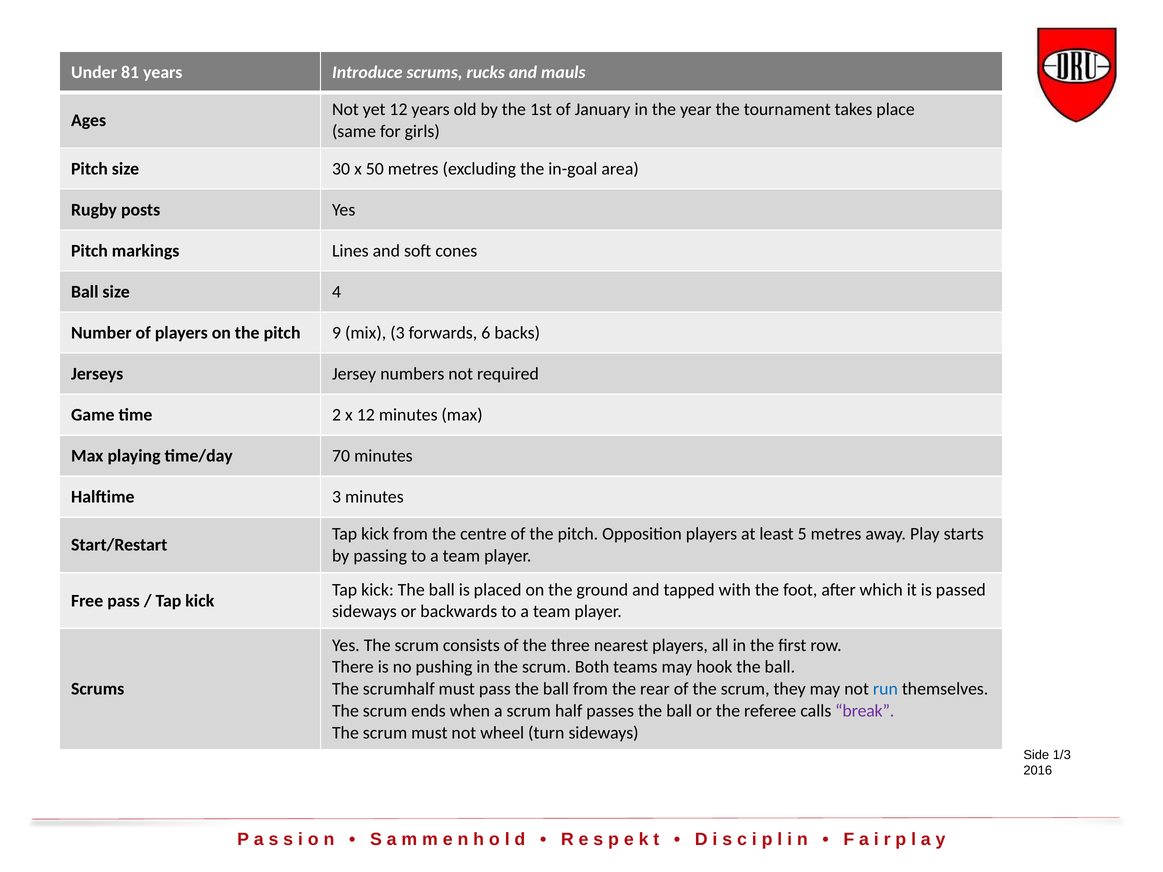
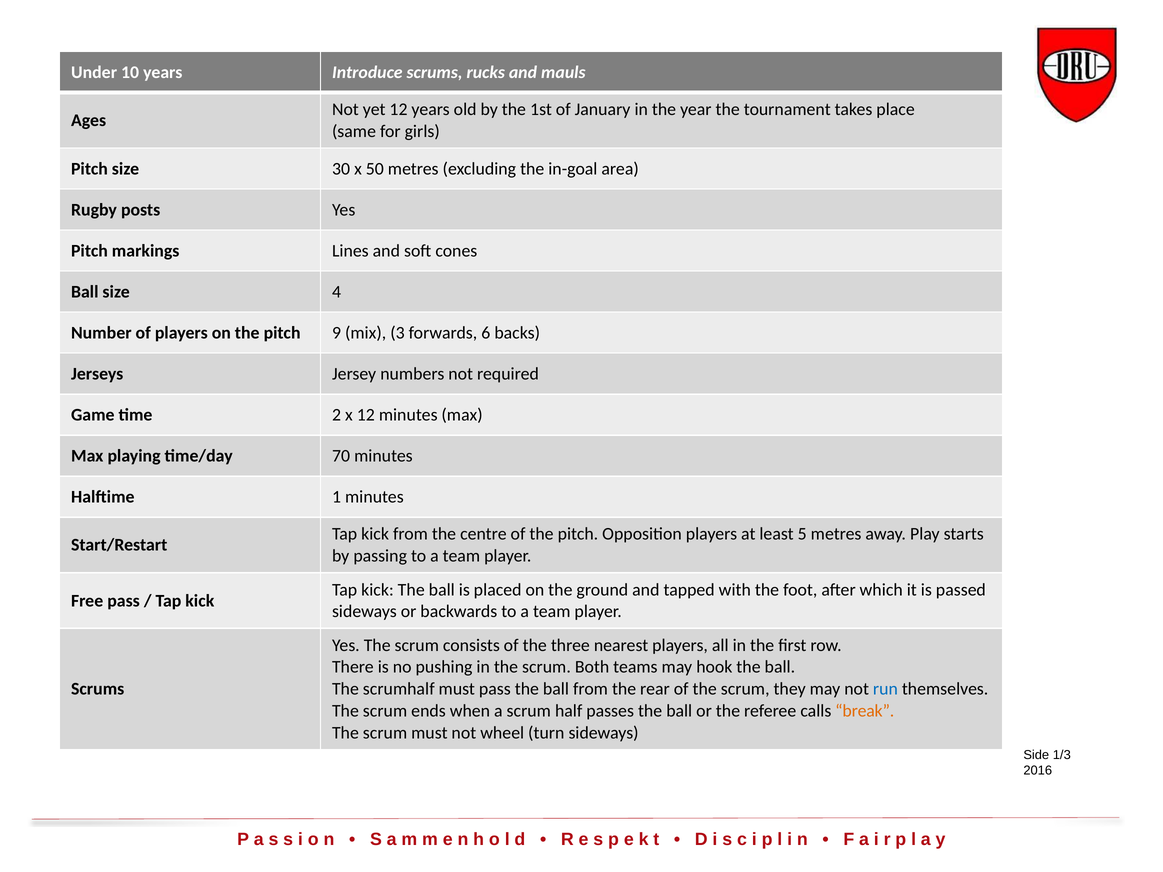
81: 81 -> 10 (130, 72)
Halftime 3: 3 -> 1 (337, 497)
break colour: purple -> orange (865, 711)
